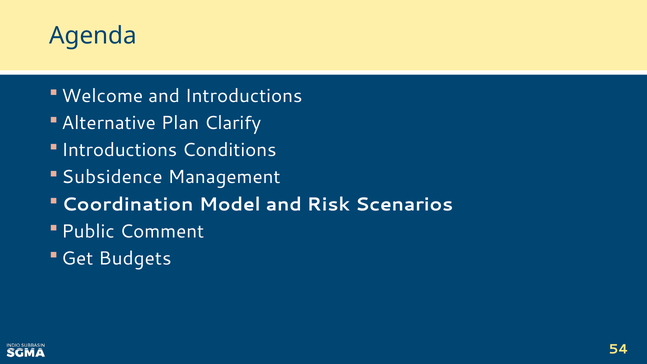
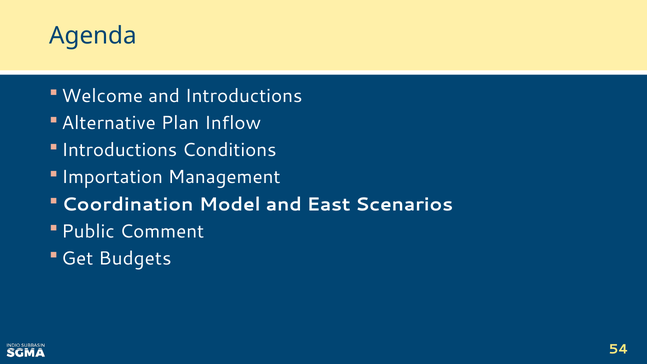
Clarify: Clarify -> Inflow (233, 123)
Subsidence: Subsidence -> Importation (112, 177)
Risk: Risk -> East (329, 204)
